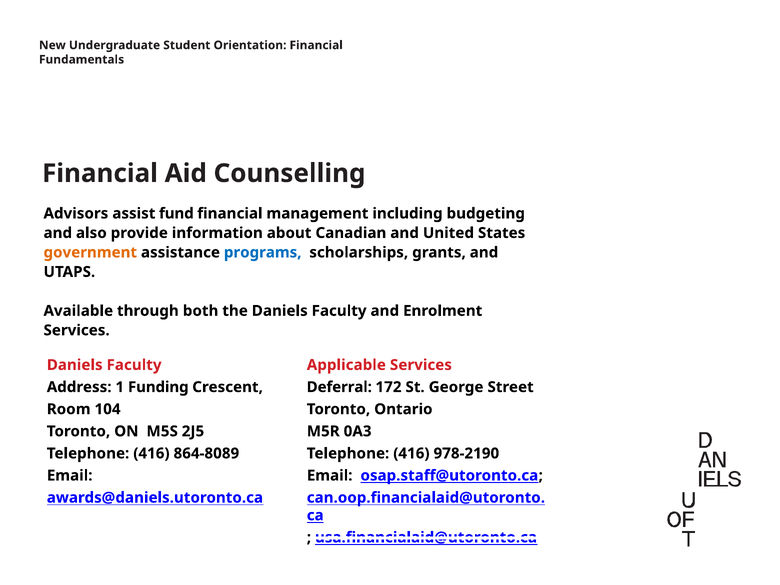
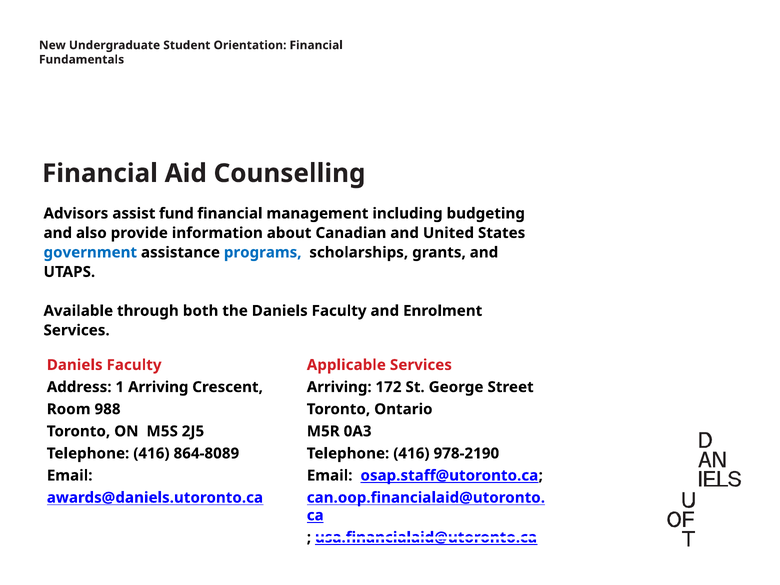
government colour: orange -> blue (90, 252)
1 Funding: Funding -> Arriving (158, 387)
Deferral: Deferral -> Arriving (339, 387)
104: 104 -> 988 (108, 409)
